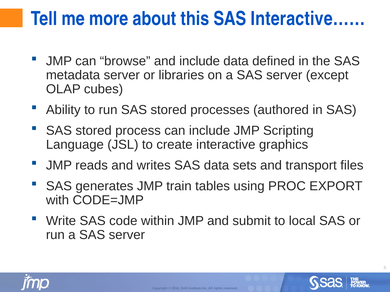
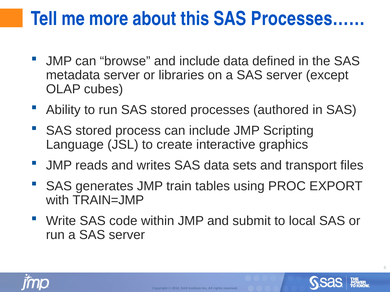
Interactive……: Interactive…… -> Processes…… (308, 19)
CODE=JMP: CODE=JMP -> TRAIN=JMP (108, 200)
